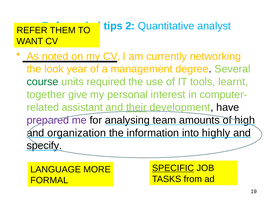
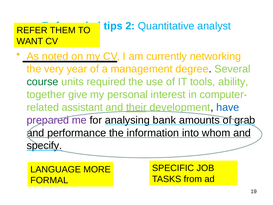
look: look -> very (54, 69)
learnt: learnt -> ability (233, 82)
have colour: black -> blue (228, 107)
team: team -> bank (164, 120)
high: high -> grab (245, 120)
organization: organization -> performance (77, 133)
highly: highly -> whom (216, 133)
SPECIFIC underline: present -> none (173, 168)
